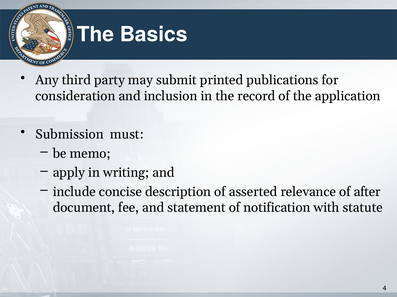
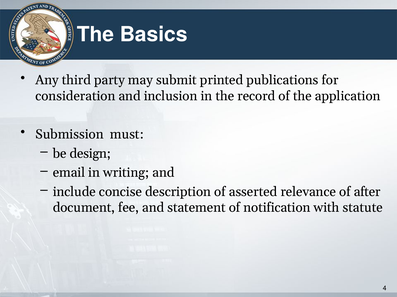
memo: memo -> design (90, 154)
apply: apply -> email (69, 173)
